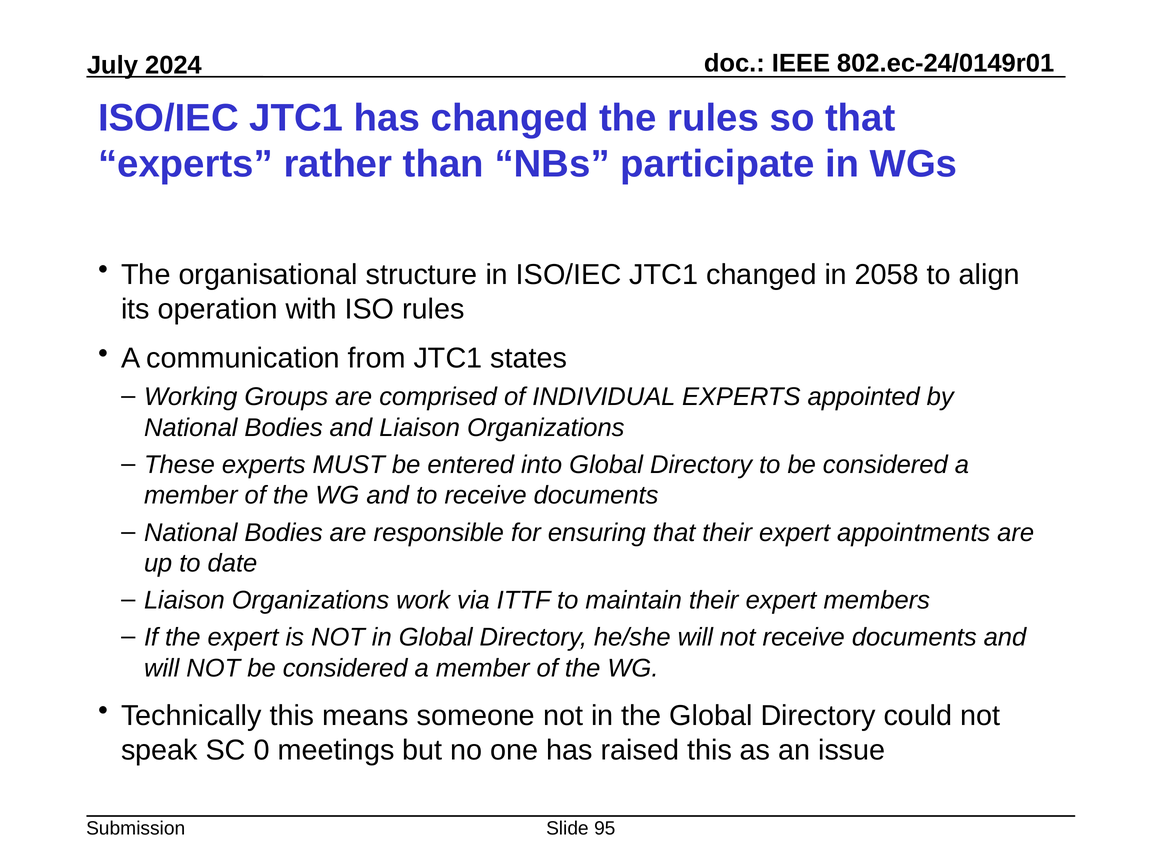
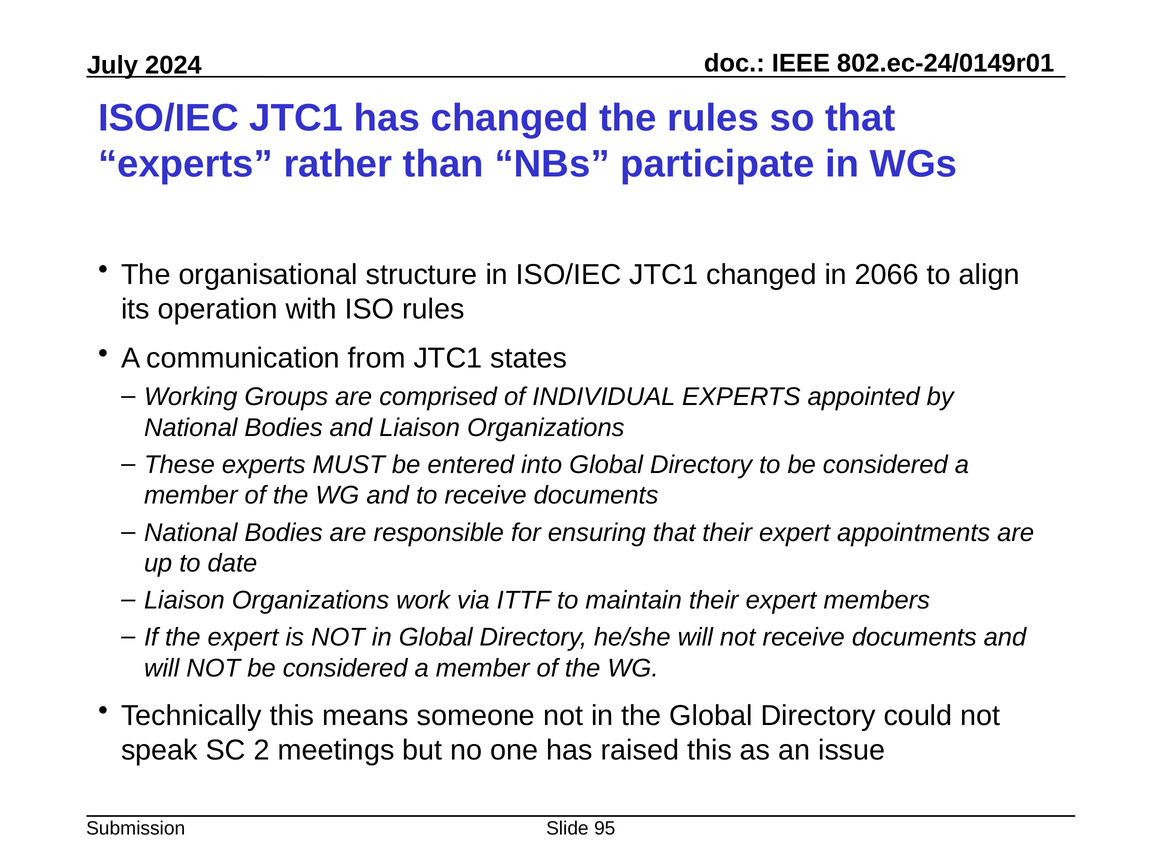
2058: 2058 -> 2066 (887, 275)
0: 0 -> 2 (262, 750)
